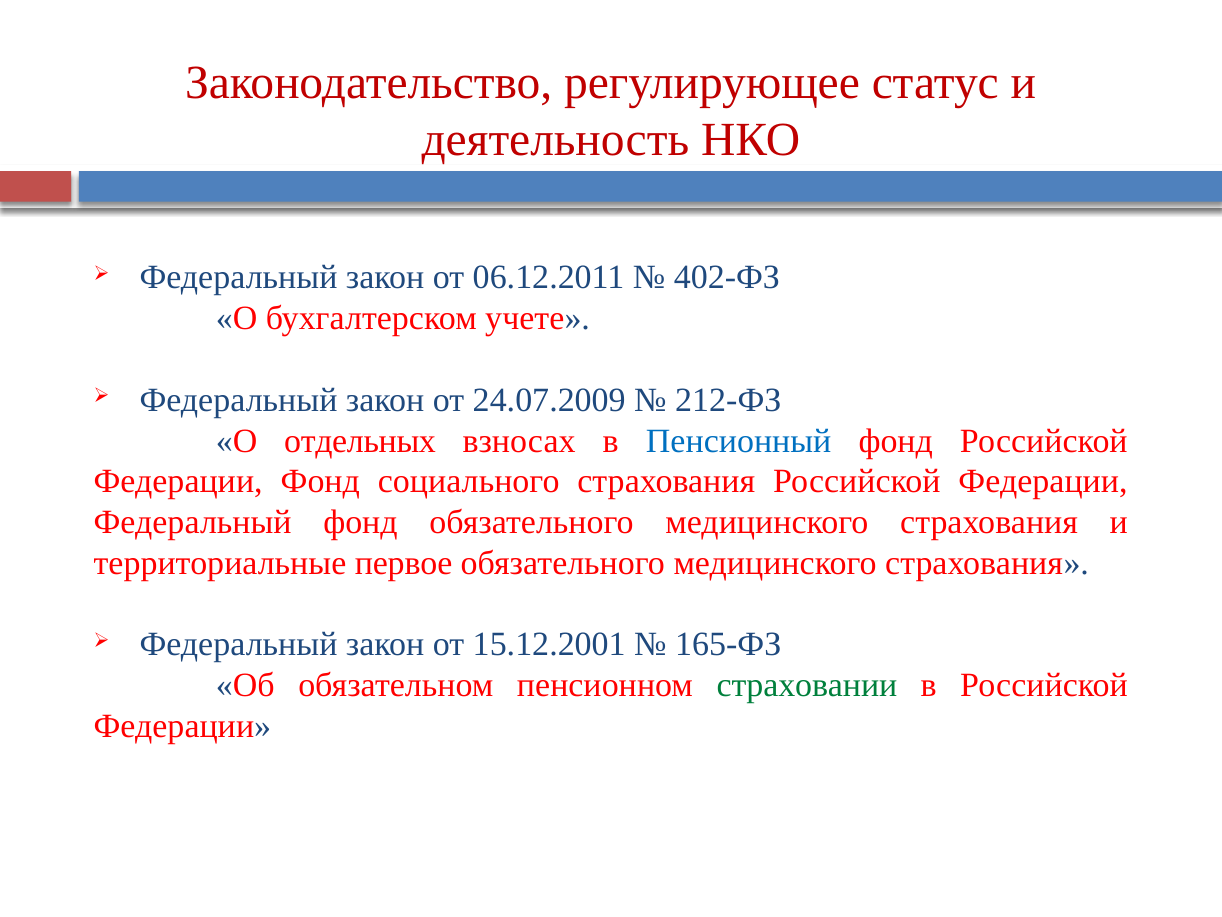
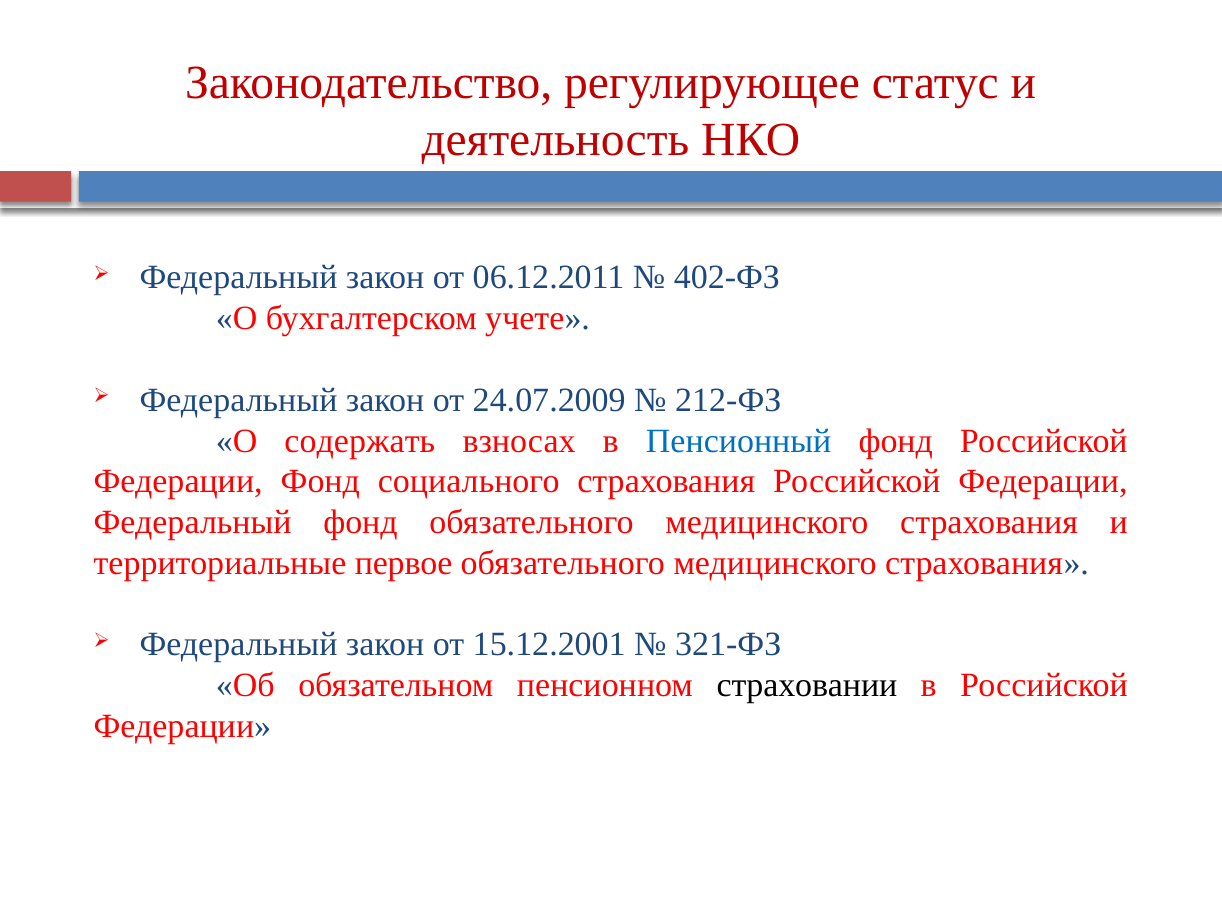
отдельных: отдельных -> содержать (360, 441)
165-ФЗ: 165-ФЗ -> 321-ФЗ (728, 644)
страховании colour: green -> black (807, 685)
